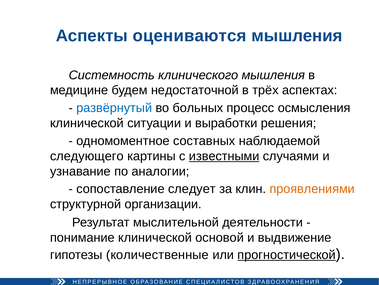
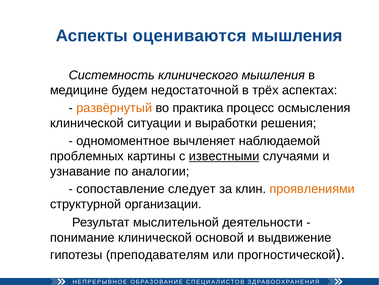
развёрнутый colour: blue -> orange (114, 108)
больных: больных -> практика (198, 108)
составных: составных -> вычленяет (204, 141)
следующего: следующего -> проблемных (87, 156)
количественные: количественные -> преподавателям (158, 254)
прогностической underline: present -> none (287, 254)
